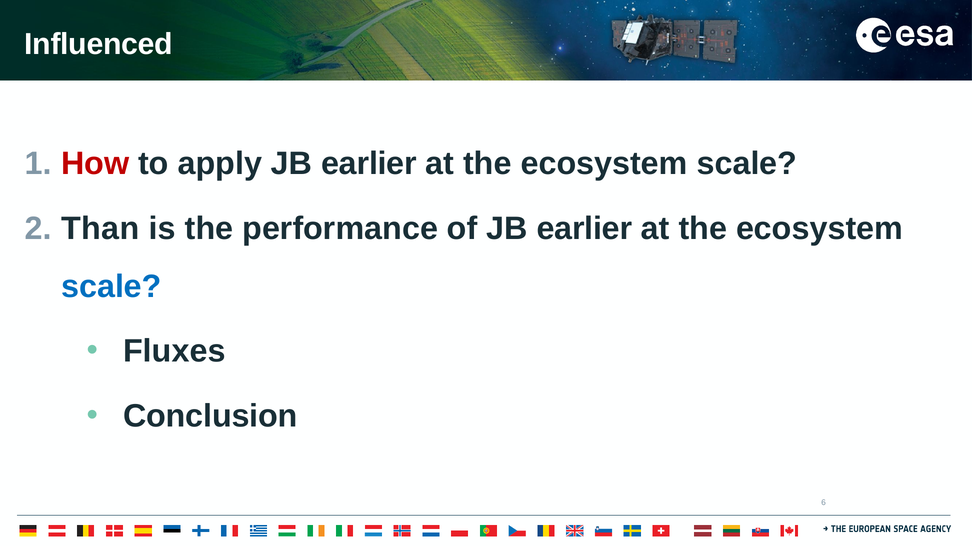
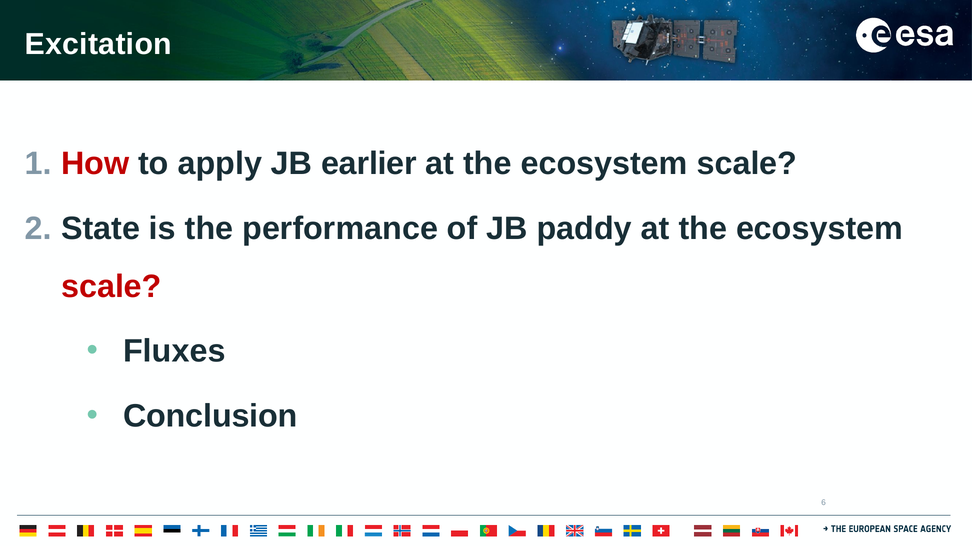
Influenced: Influenced -> Excitation (98, 44)
Than: Than -> State (101, 228)
of JB earlier: earlier -> paddy (584, 228)
scale colour: blue -> red (111, 286)
